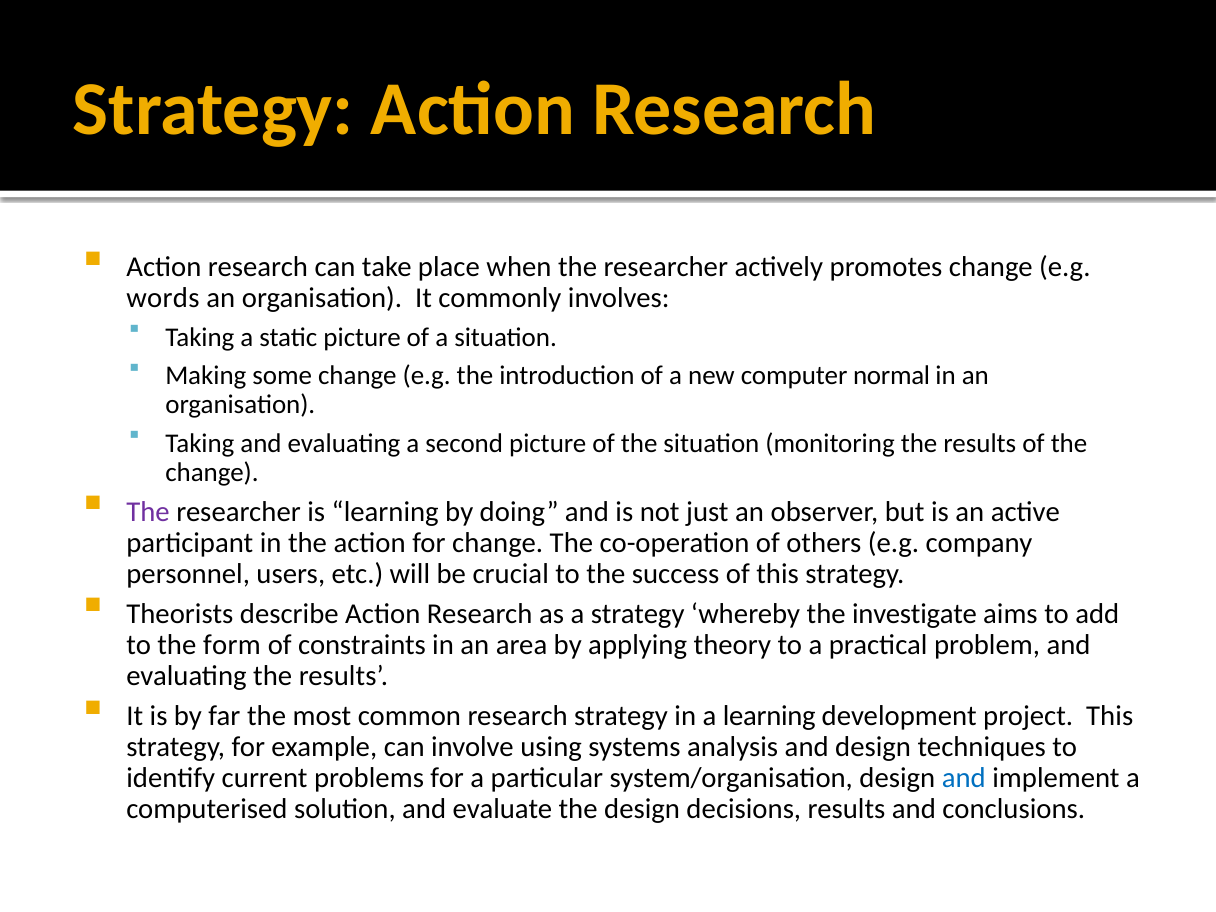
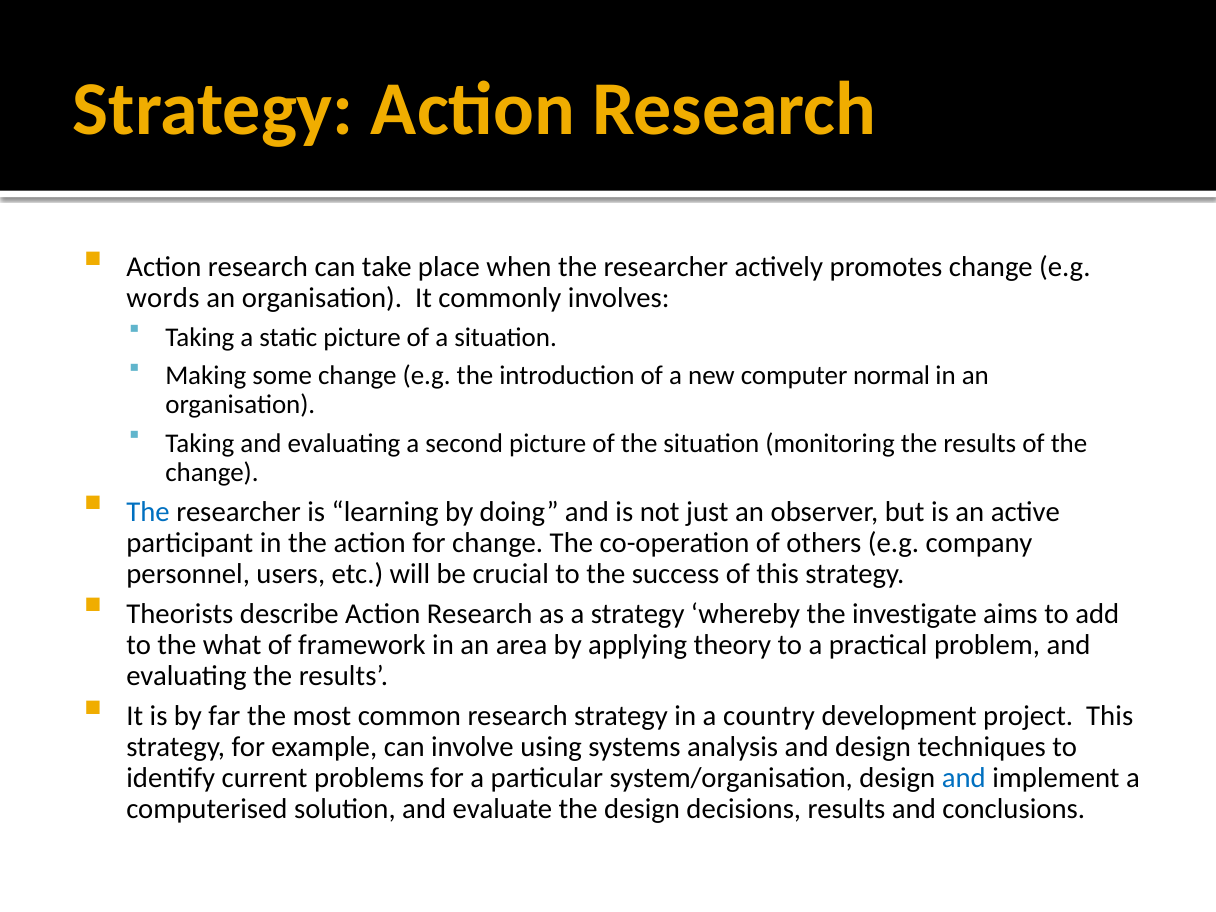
The colour: purple -> blue (148, 512)
form: form -> what (232, 645)
constraints: constraints -> framework (362, 645)
a learning: learning -> country (769, 716)
